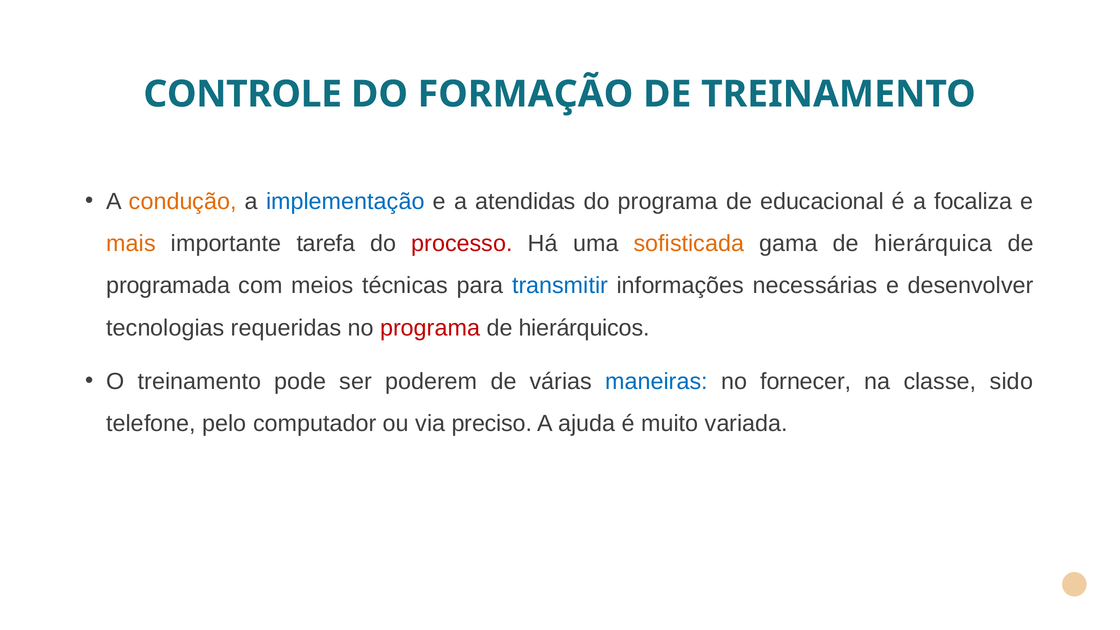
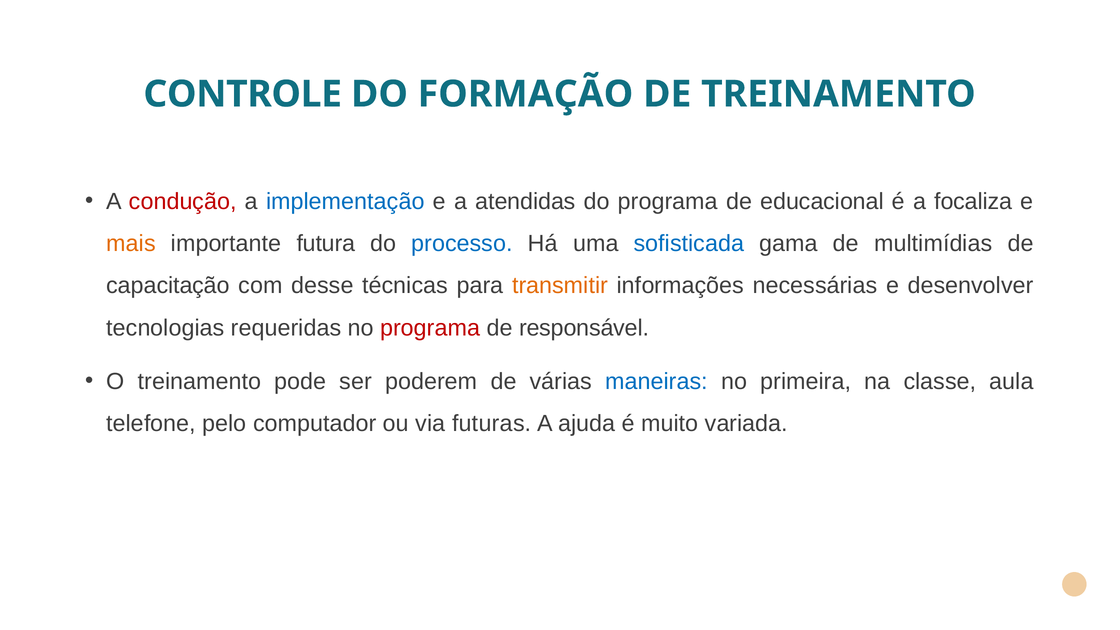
condução colour: orange -> red (183, 202)
tarefa: tarefa -> futura (326, 244)
processo colour: red -> blue (462, 244)
sofisticada colour: orange -> blue (689, 244)
hierárquica: hierárquica -> multimídias (933, 244)
programada: programada -> capacitação (168, 286)
meios: meios -> desse (322, 286)
transmitir colour: blue -> orange (560, 286)
hierárquicos: hierárquicos -> responsável (584, 328)
fornecer: fornecer -> primeira (806, 382)
sido: sido -> aula (1011, 382)
preciso: preciso -> futuras (492, 424)
